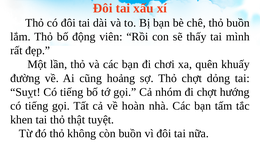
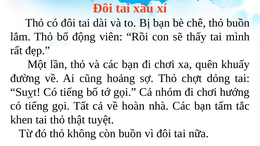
nhóm đi chợt: chợt -> chơi (207, 92)
